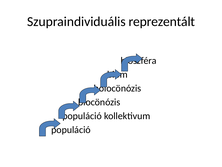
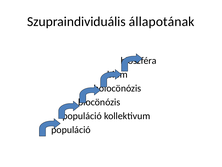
reprezentált: reprezentált -> állapotának (162, 21)
